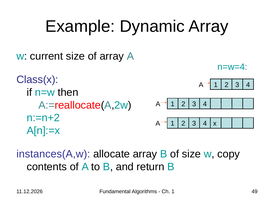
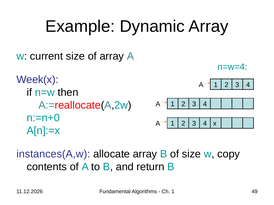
Class(x: Class(x -> Week(x (37, 80)
n:=n+2: n:=n+2 -> n:=n+0 (43, 118)
